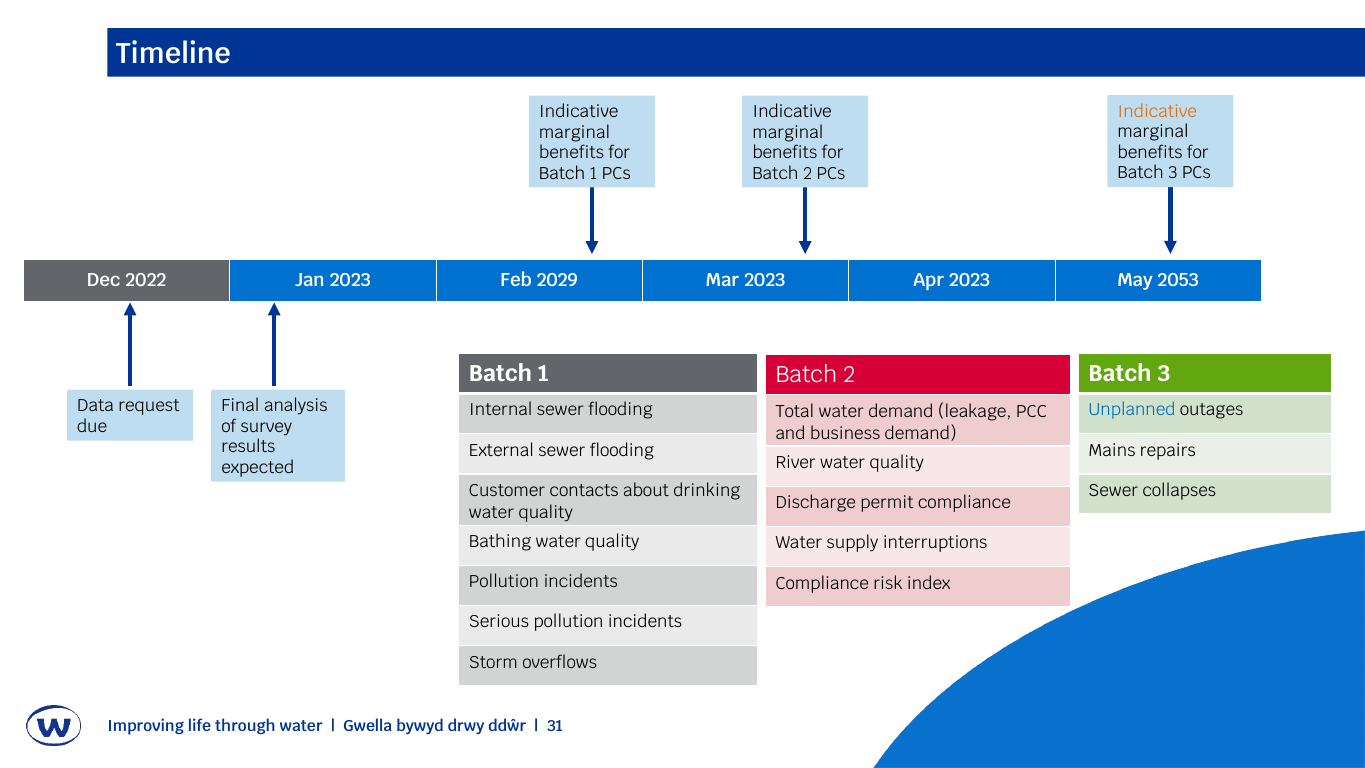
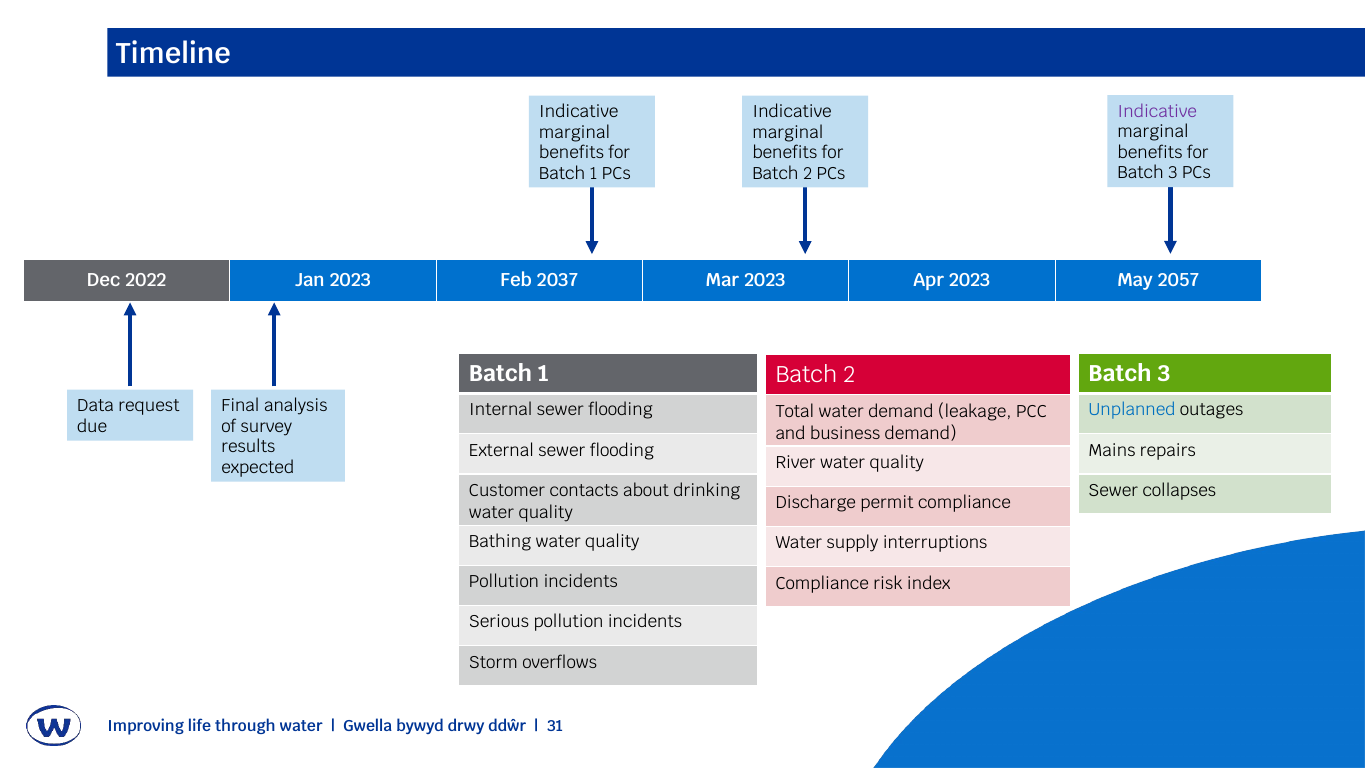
Indicative colour: orange -> purple (1157, 111)
2029: 2029 -> 2037 (557, 280)
2053: 2053 -> 2057 (1178, 280)
